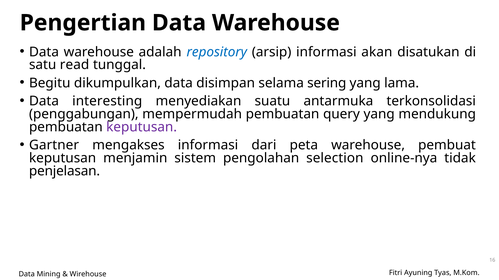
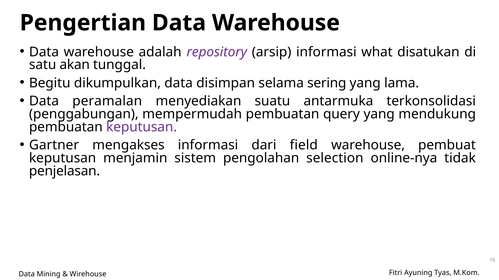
repository colour: blue -> purple (217, 52)
akan: akan -> what (377, 52)
read: read -> akan (75, 65)
interesting: interesting -> peramalan (107, 101)
peta: peta -> field (304, 145)
